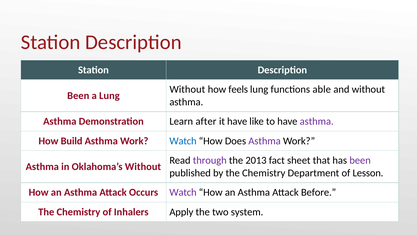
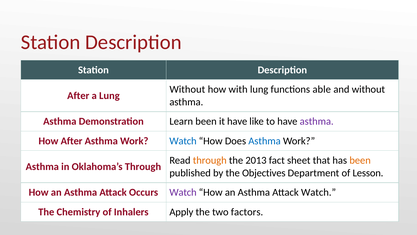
feels: feels -> with (238, 89)
Been: Been -> After (78, 96)
Learn after: after -> been (206, 121)
How Build: Build -> After (72, 141)
Asthma colour: purple -> blue (265, 141)
through colour: purple -> orange (210, 160)
been colour: purple -> orange (360, 160)
Oklahoma’s Without: Without -> Through (143, 166)
by the Chemistry: Chemistry -> Objectives (264, 173)
Attack Before: Before -> Watch (318, 192)
system: system -> factors (247, 212)
